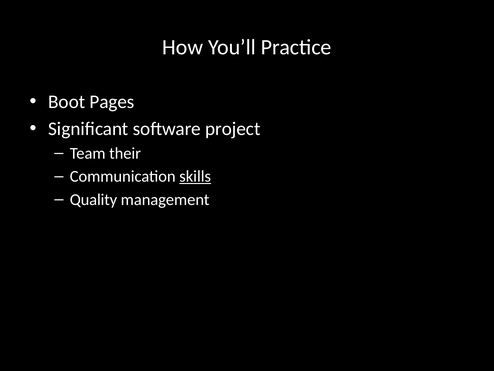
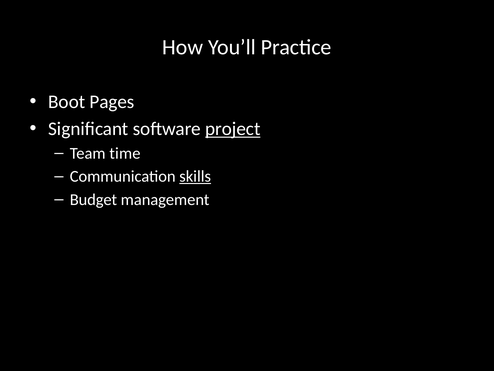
project underline: none -> present (233, 129)
their: their -> time (125, 153)
Quality: Quality -> Budget (93, 199)
